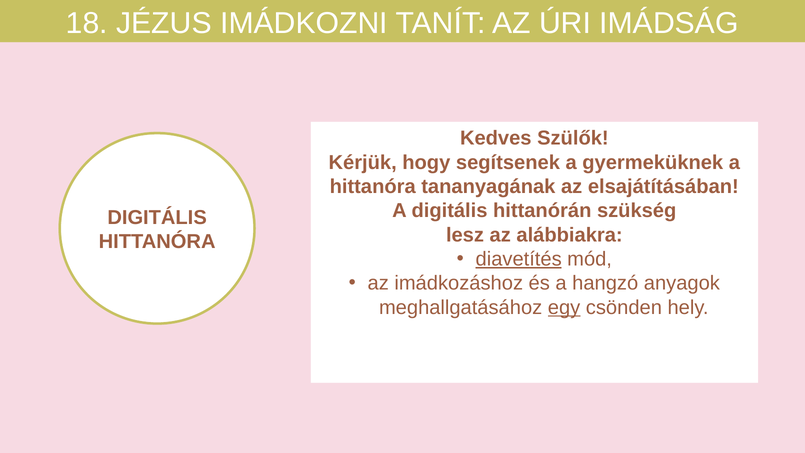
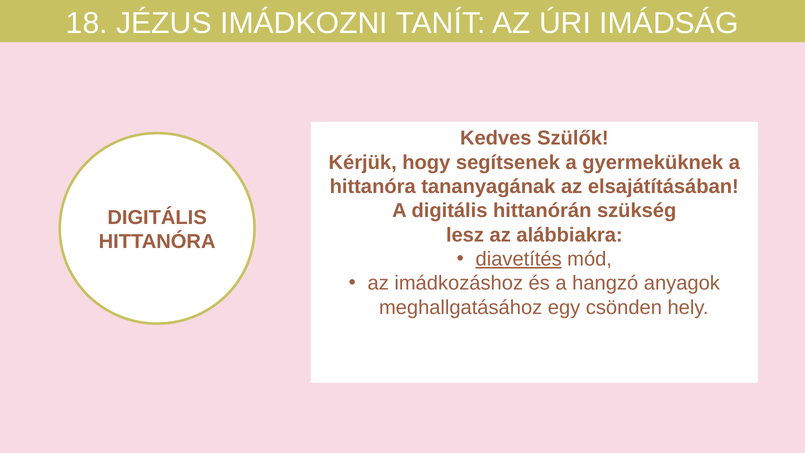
egy underline: present -> none (564, 307)
